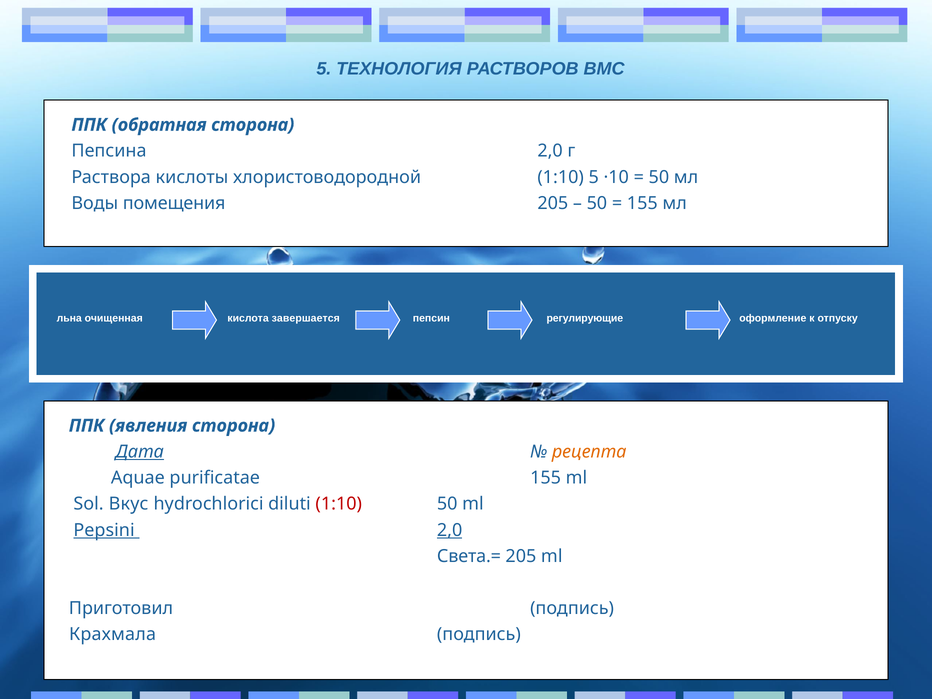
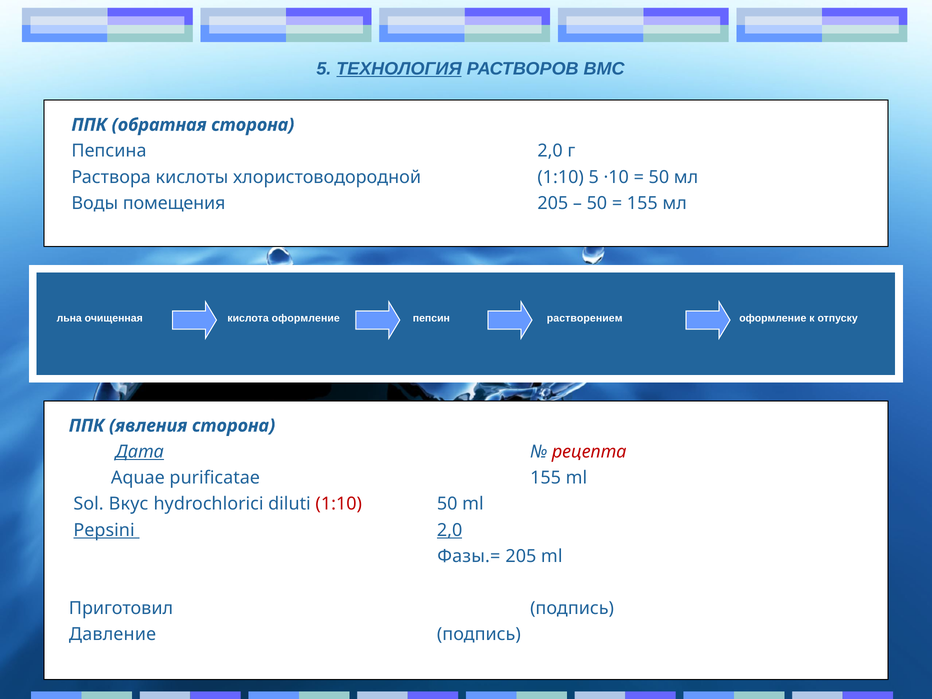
ТЕХНОЛОГИЯ underline: none -> present (399, 69)
кислота завершается: завершается -> оформление (306, 318)
регулирующие: регулирующие -> растворением (585, 318)
рецепта colour: orange -> red (589, 452)
Света.=: Света.= -> Фазы.= (469, 556)
Крахмала: Крахмала -> Давление (113, 634)
